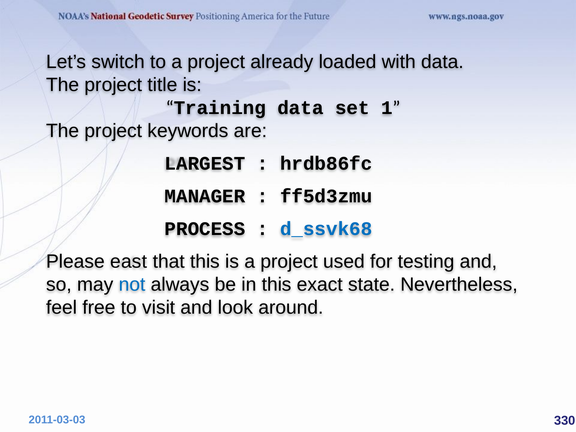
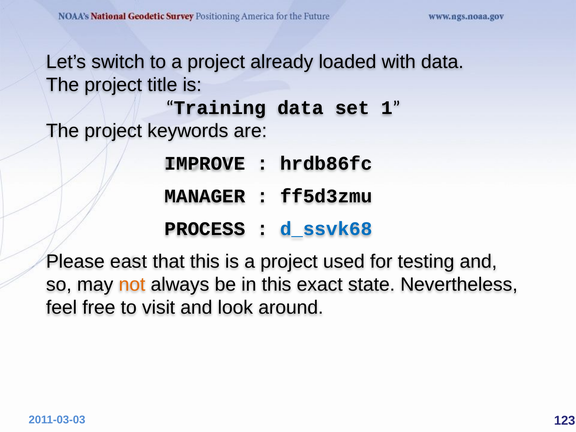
LARGEST: LARGEST -> IMPROVE (205, 164)
not colour: blue -> orange (132, 284)
330: 330 -> 123 (565, 421)
